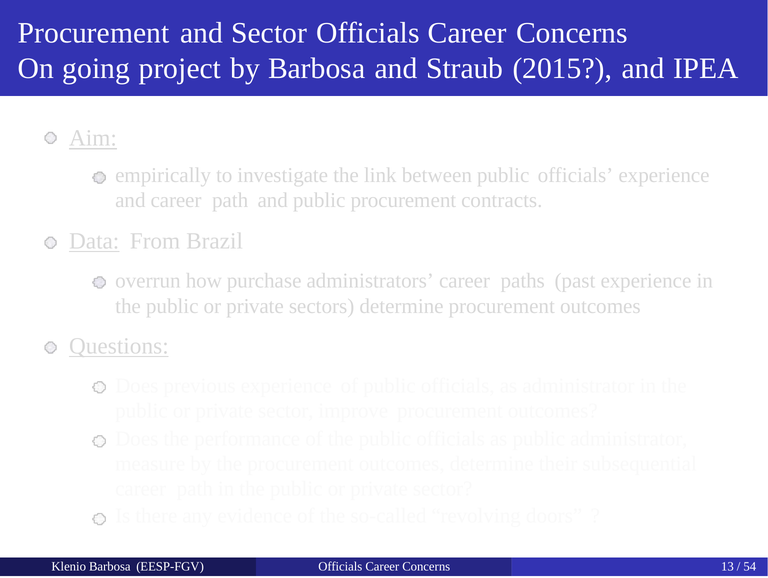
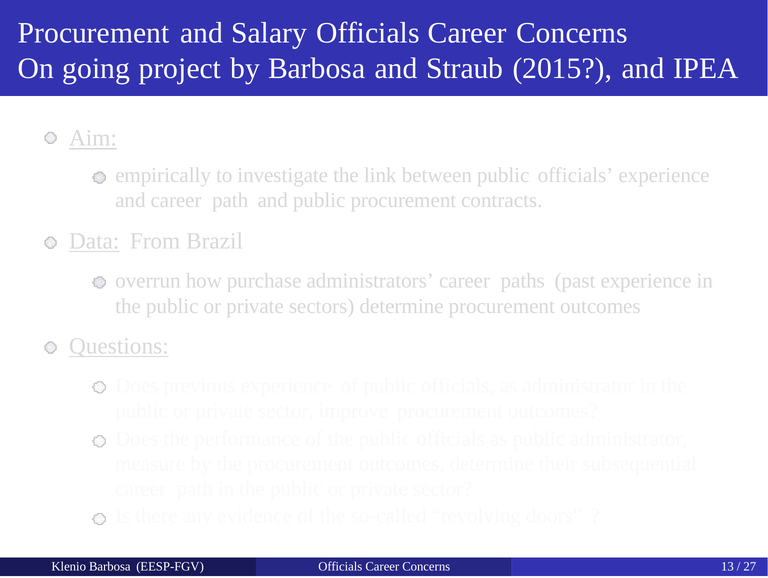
and Sector: Sector -> Salary (269, 33)
54: 54 -> 27 (750, 566)
